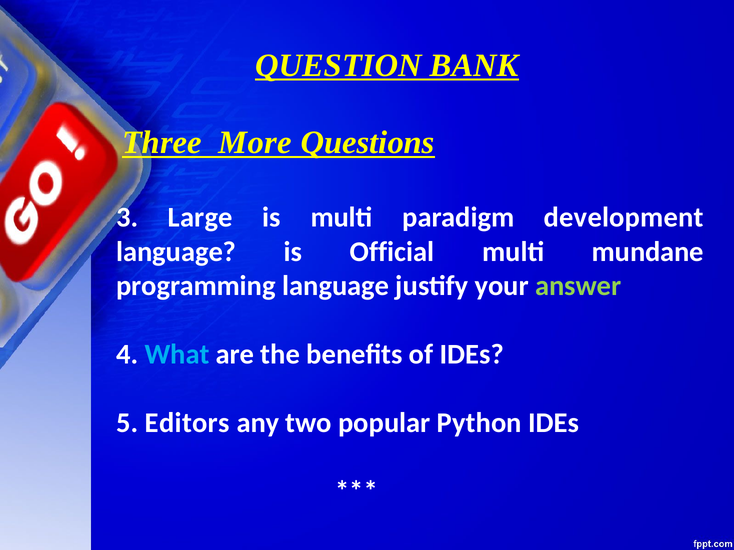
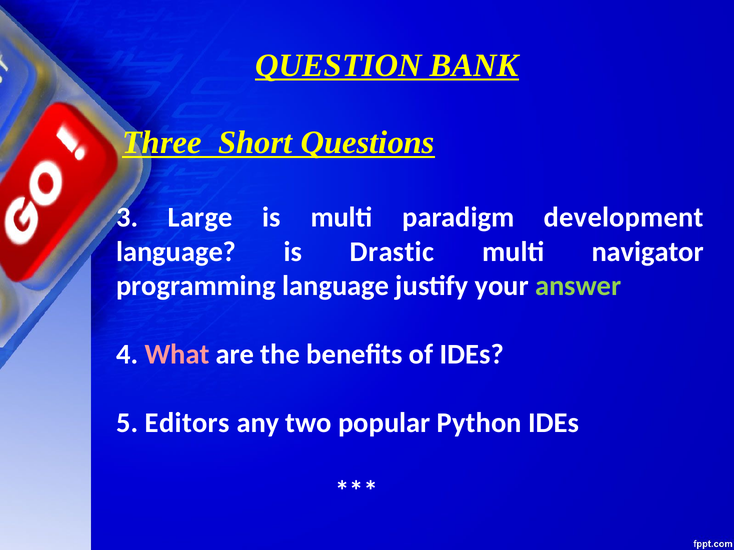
More: More -> Short (255, 143)
Official: Official -> Drastic (392, 252)
mundane: mundane -> navigator (648, 252)
What colour: light blue -> pink (177, 355)
